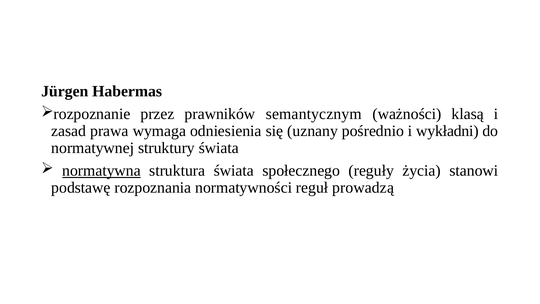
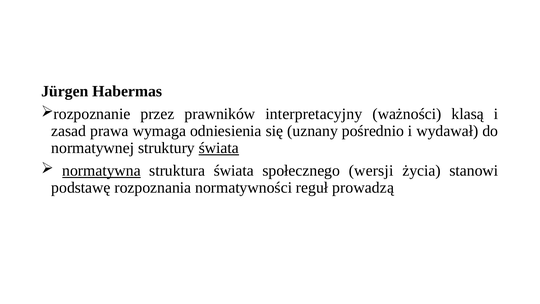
semantycznym: semantycznym -> interpretacyjny (314, 114)
wykładni: wykładni -> wydawał (447, 131)
świata underline: none -> present (219, 148)
reguły: reguły -> wersji (371, 171)
